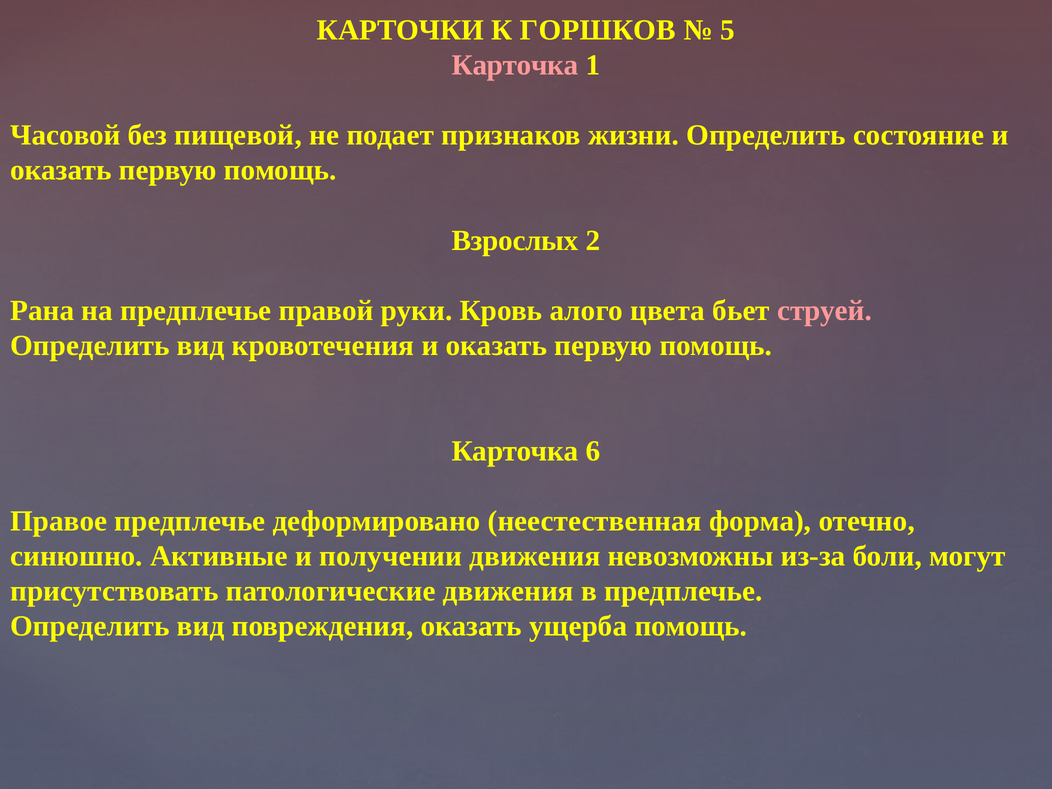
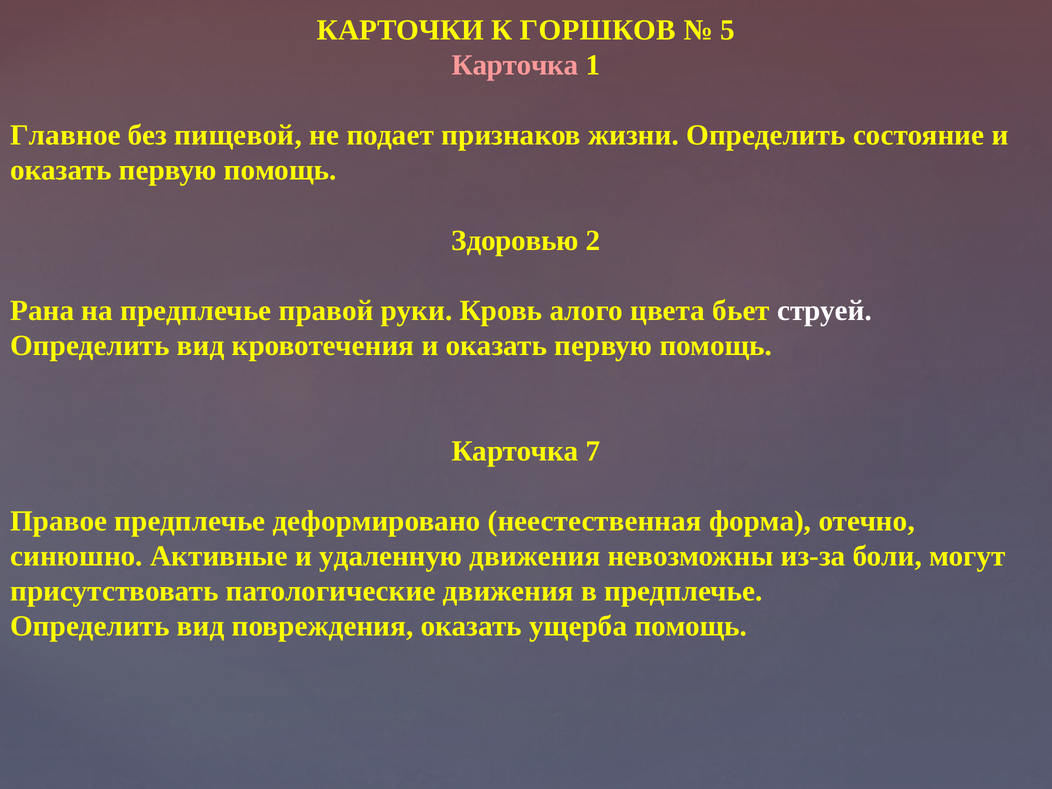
Часовой: Часовой -> Главное (65, 135)
Взрослых: Взрослых -> Здоровью (515, 240)
струей colour: pink -> white (825, 311)
6: 6 -> 7 (593, 451)
получении: получении -> удаленную (391, 556)
